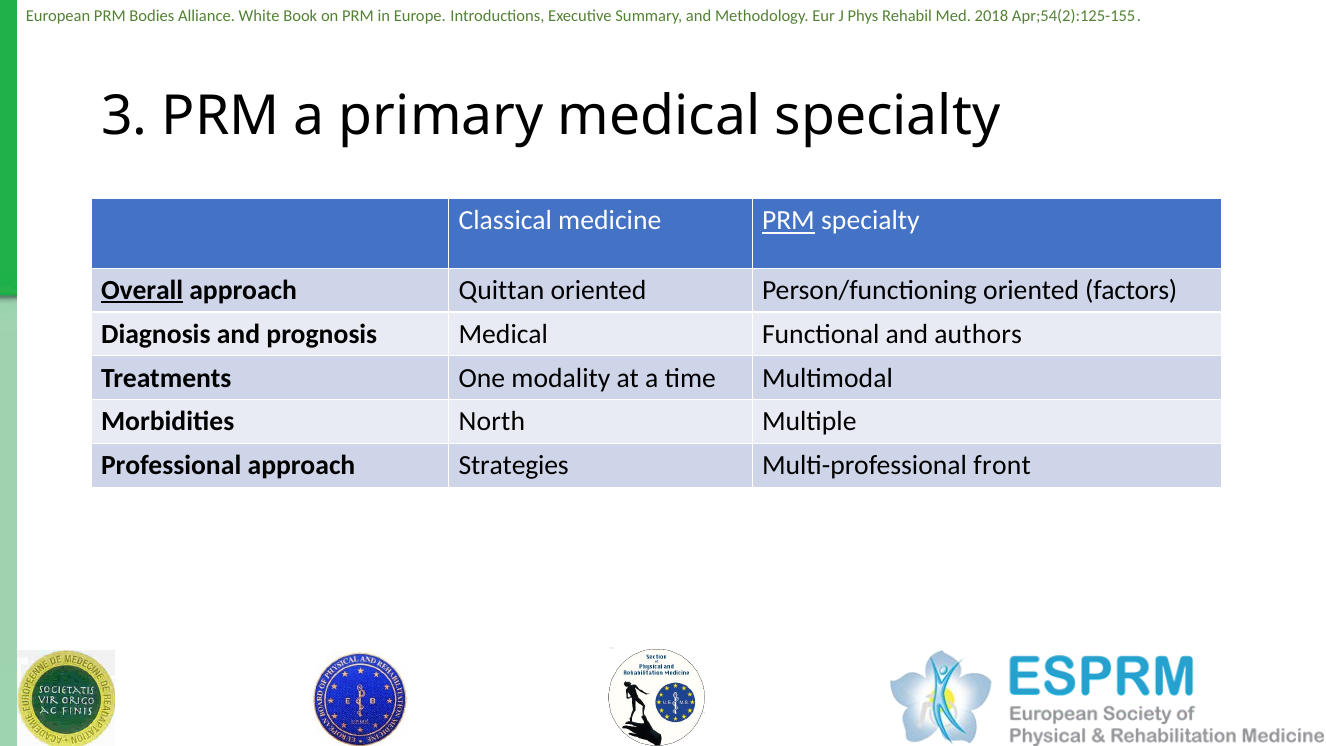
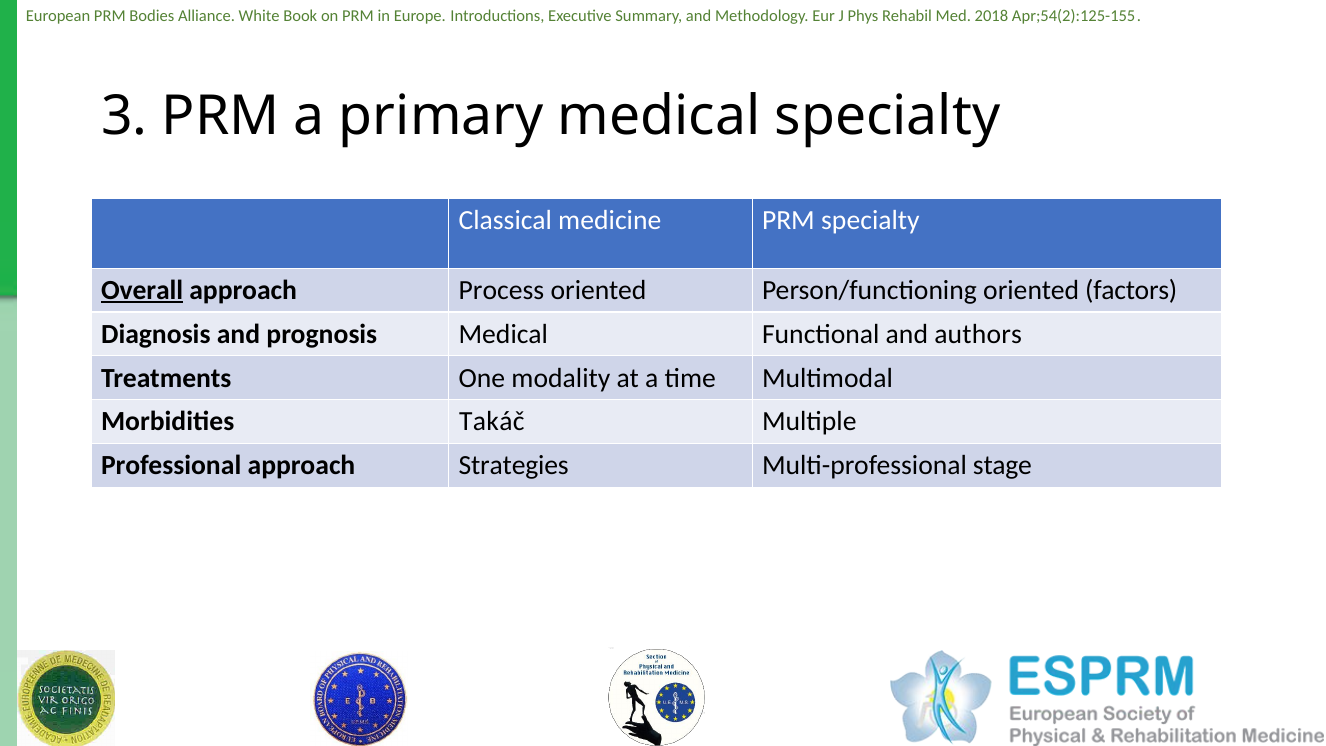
PRM underline: present -> none (788, 221)
Quittan: Quittan -> Process (501, 290)
North: North -> Takáč (492, 422)
front: front -> stage (1002, 466)
